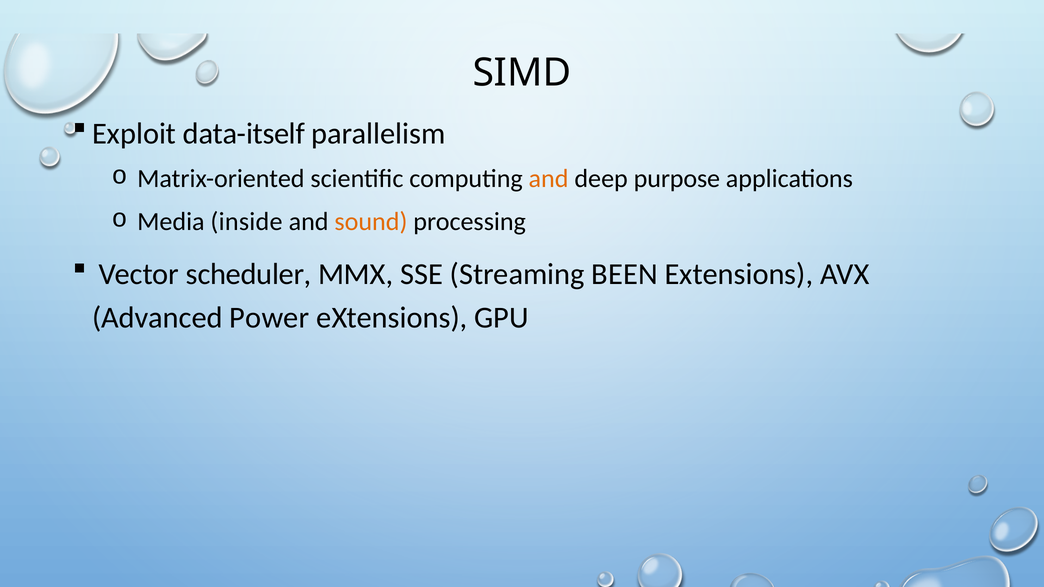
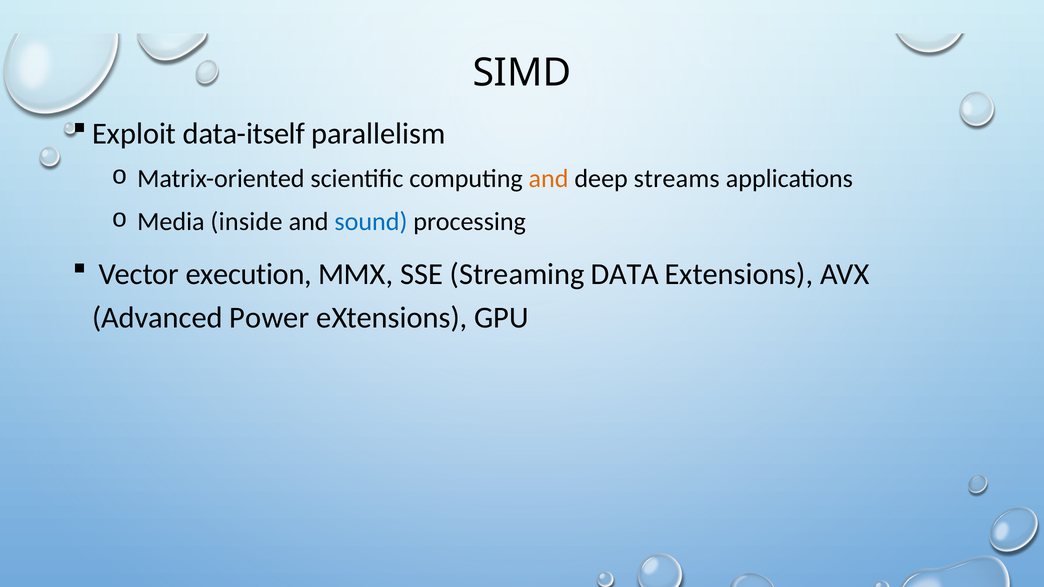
purpose: purpose -> streams (677, 179)
sound colour: orange -> blue (371, 222)
scheduler: scheduler -> execution (249, 274)
BEEN: BEEN -> DATA (625, 274)
